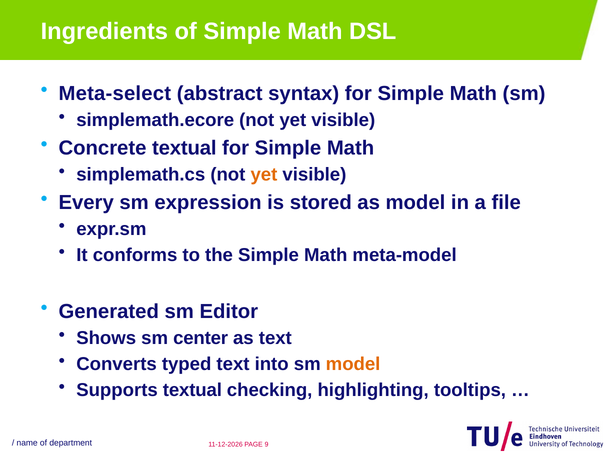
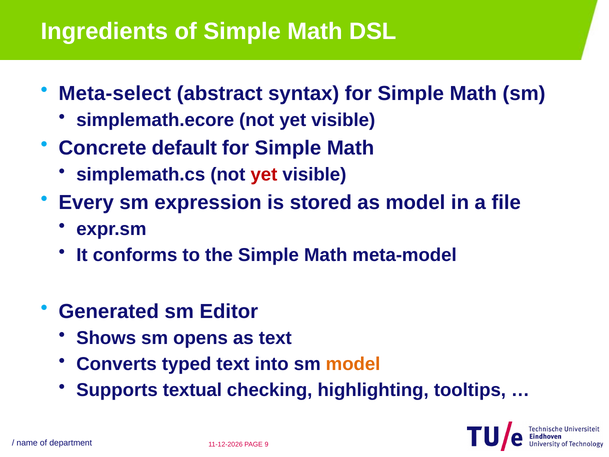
Concrete textual: textual -> default (184, 148)
yet colour: orange -> red (264, 175)
center: center -> opens (201, 338)
